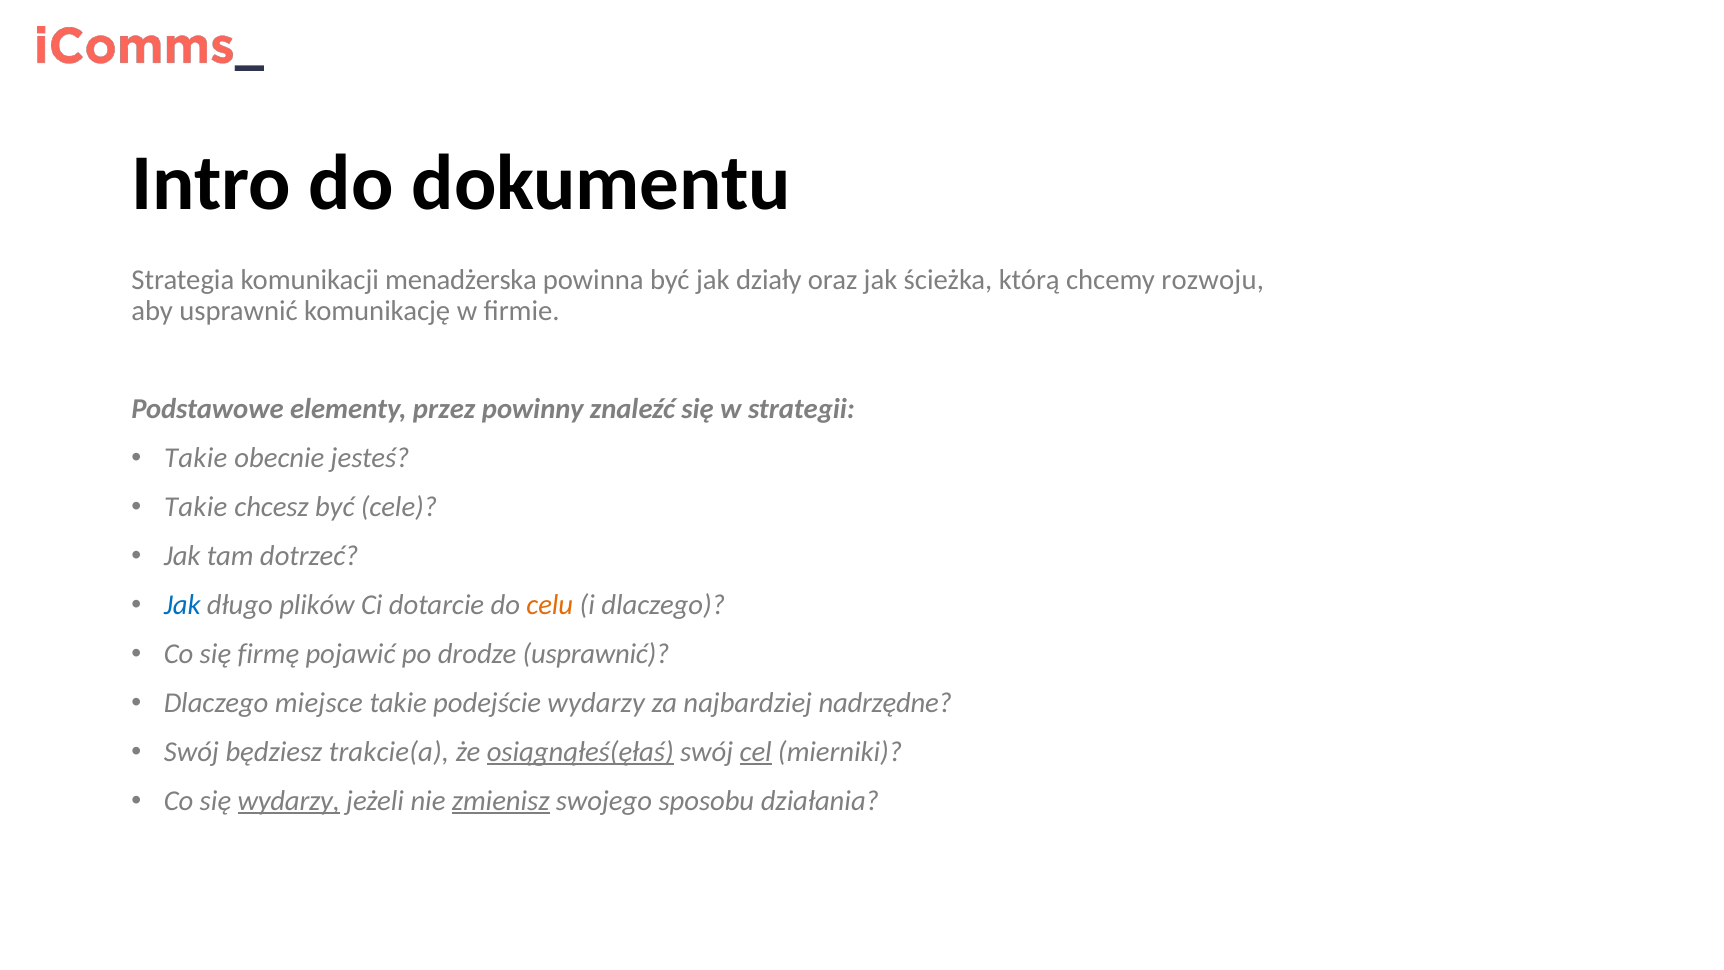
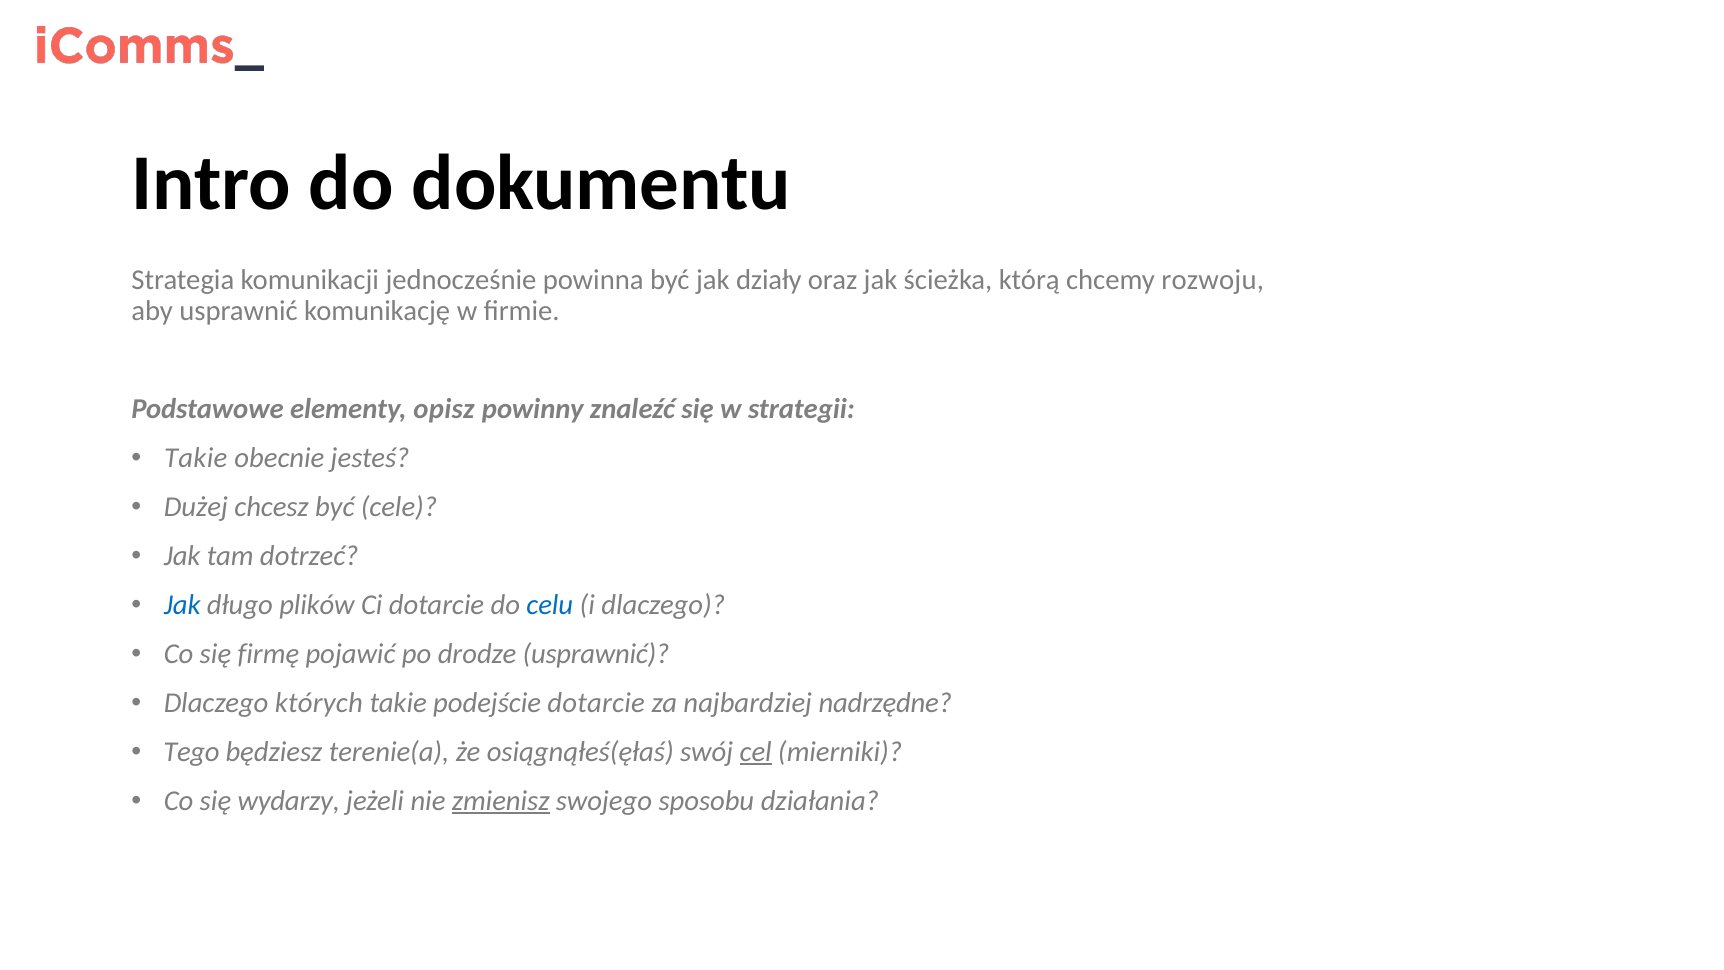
menadżerska: menadżerska -> jednocześnie (461, 280)
przez: przez -> opisz (444, 409)
Takie: Takie -> Dużej (196, 507)
celu colour: orange -> blue (550, 605)
miejsce: miejsce -> których (319, 703)
podejście wydarzy: wydarzy -> dotarcie (596, 703)
Swój: Swój -> Tego (192, 752)
trakcie(a: trakcie(a -> terenie(a (389, 752)
osiągnąłeś(ęłaś underline: present -> none (580, 752)
wydarzy underline: present -> none (289, 801)
